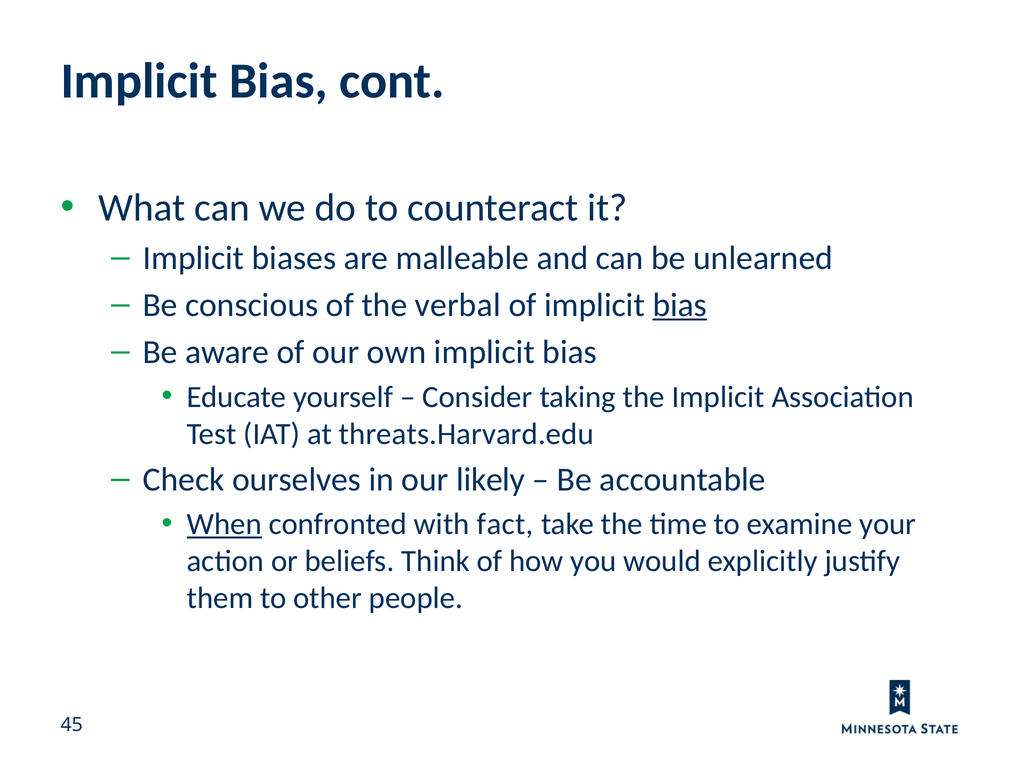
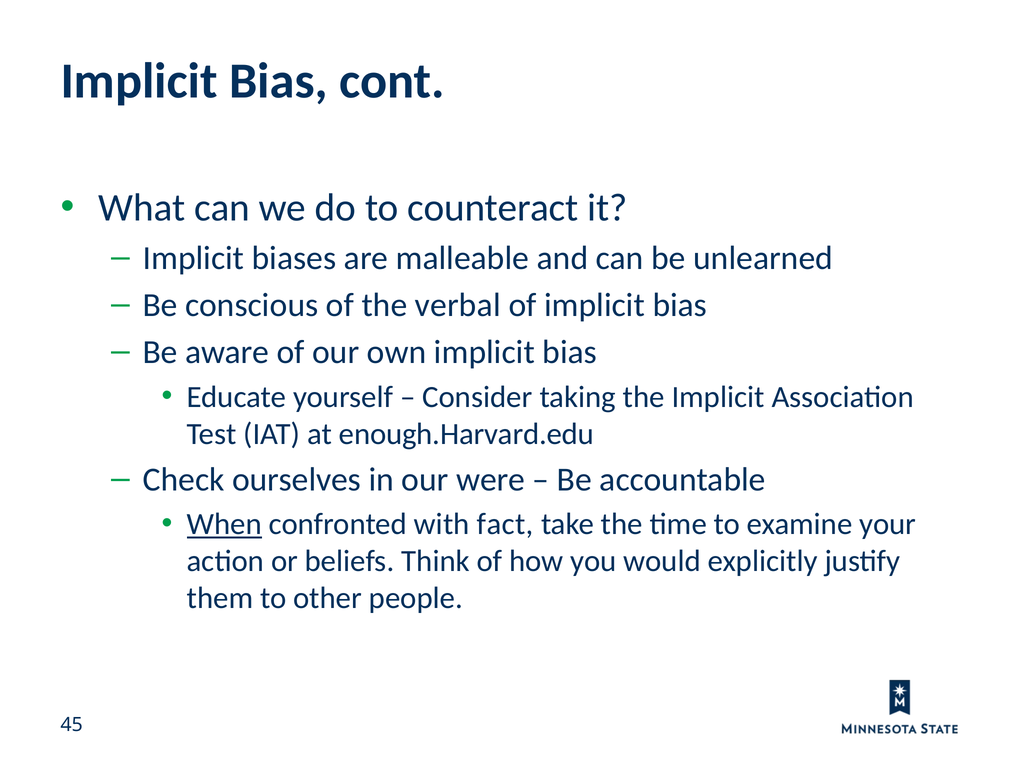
bias underline: present -> none (680, 305)
threats.Harvard.edu: threats.Harvard.edu -> enough.Harvard.edu (466, 434)
likely: likely -> were (491, 480)
